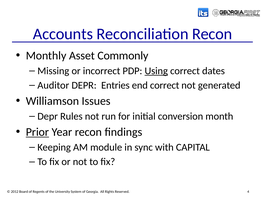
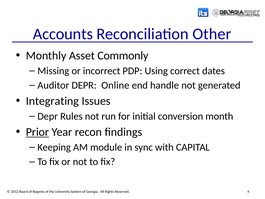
Reconciliation Recon: Recon -> Other (212, 34)
Using underline: present -> none (156, 71)
Entries: Entries -> Online (115, 85)
end correct: correct -> handle (165, 85)
Williamson: Williamson -> Integrating (52, 101)
